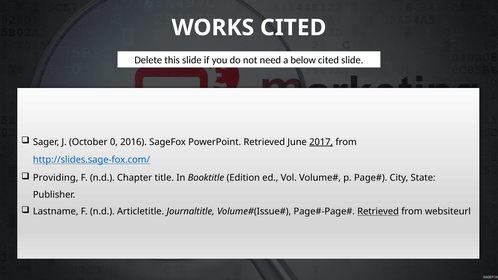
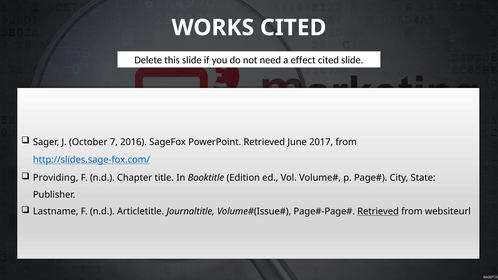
below: below -> effect (303, 60)
0: 0 -> 7 (114, 142)
2017 underline: present -> none (321, 142)
